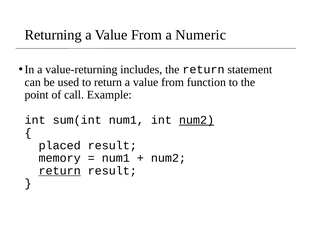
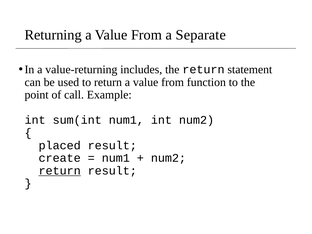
Numeric: Numeric -> Separate (201, 35)
num2 underline: present -> none (197, 120)
memory: memory -> create (60, 158)
